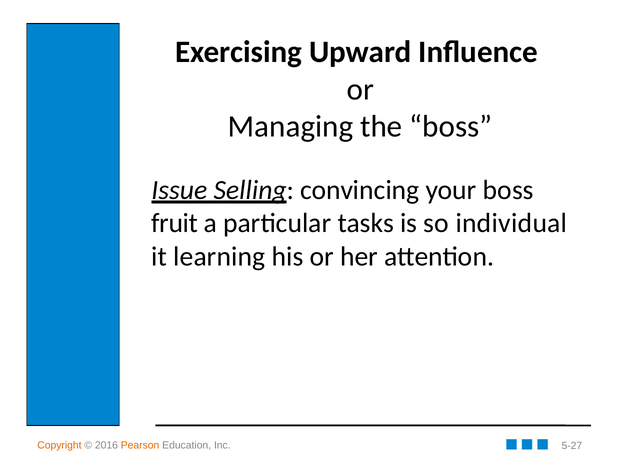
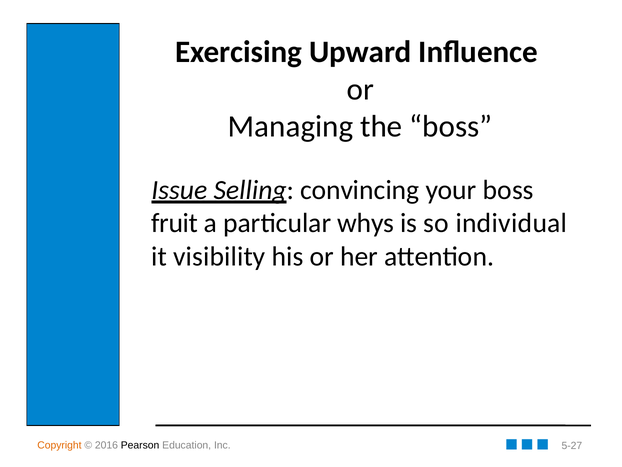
tasks: tasks -> whys (366, 223)
learning: learning -> visibility (219, 256)
Pearson colour: orange -> black (140, 445)
